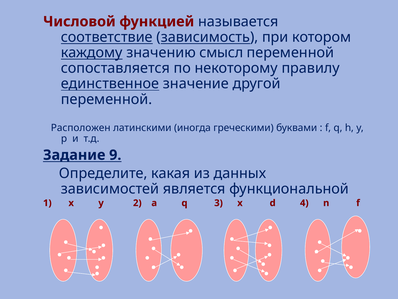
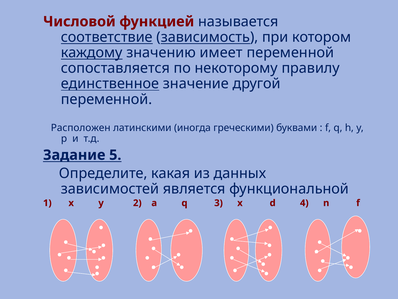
смысл: смысл -> имеет (221, 53)
9: 9 -> 5 (115, 155)
